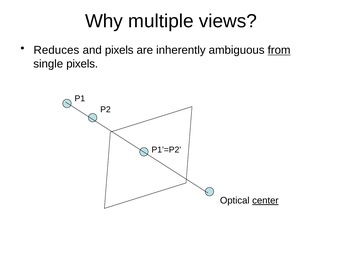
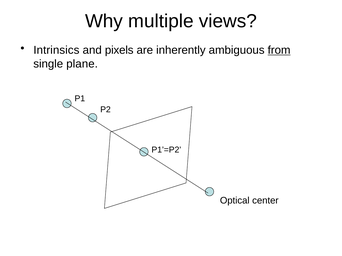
Reduces: Reduces -> Intrinsics (56, 50)
single pixels: pixels -> plane (82, 64)
center underline: present -> none (265, 201)
